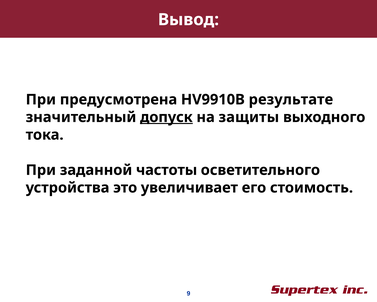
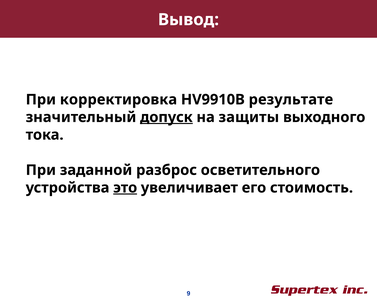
предусмотрена: предусмотрена -> корректировка (118, 99)
частоты: частоты -> разброс (167, 170)
это underline: none -> present (125, 187)
